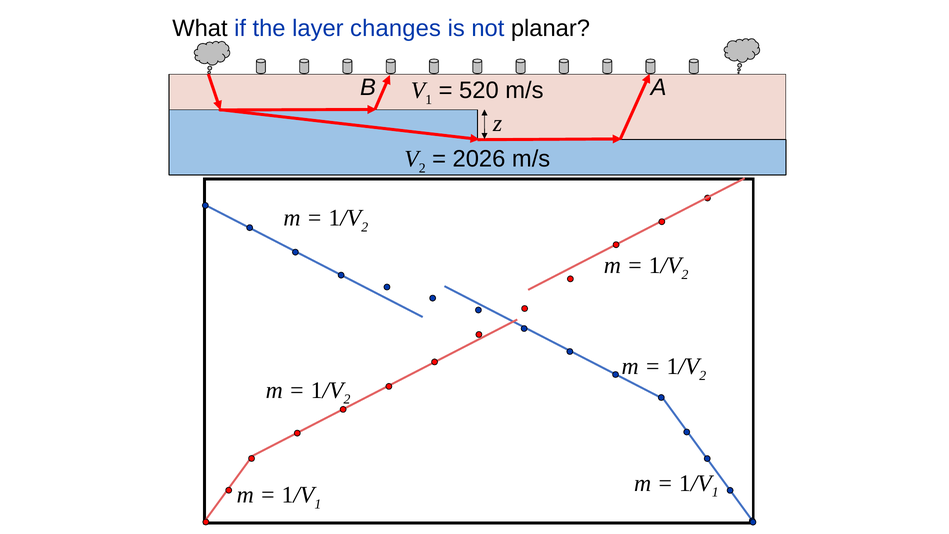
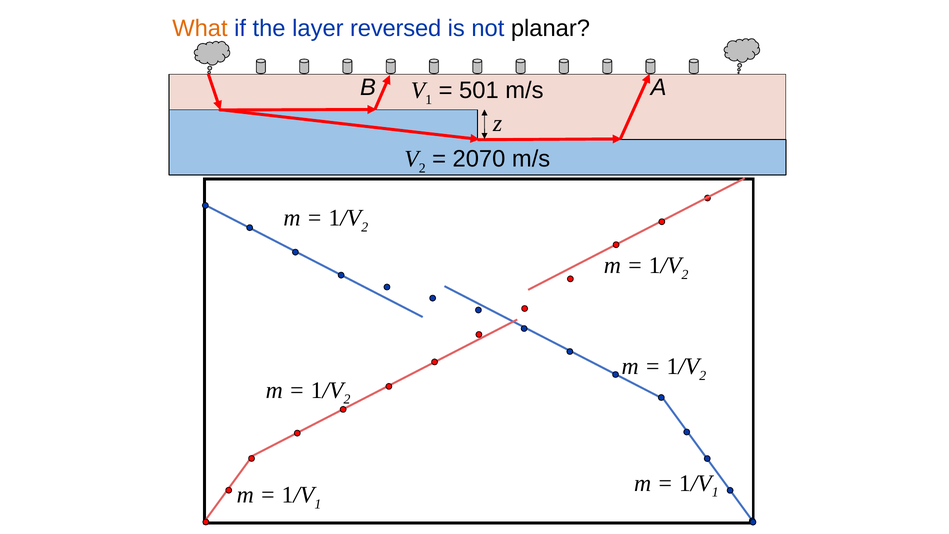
What colour: black -> orange (200, 28)
changes: changes -> reversed (396, 28)
520: 520 -> 501 (479, 91)
2026: 2026 -> 2070 (479, 159)
